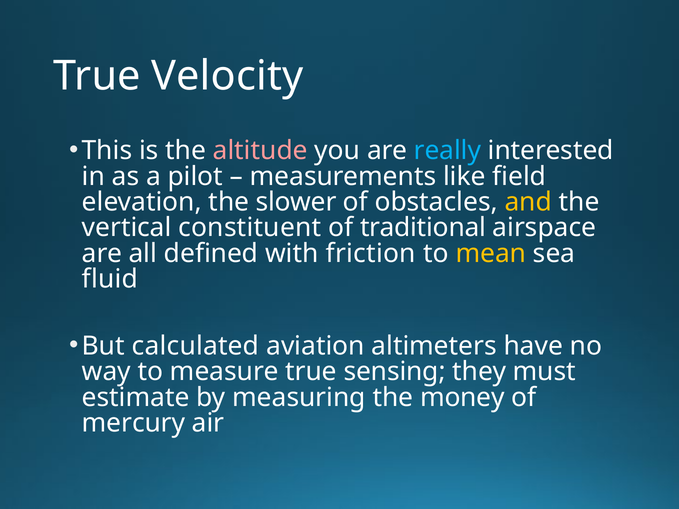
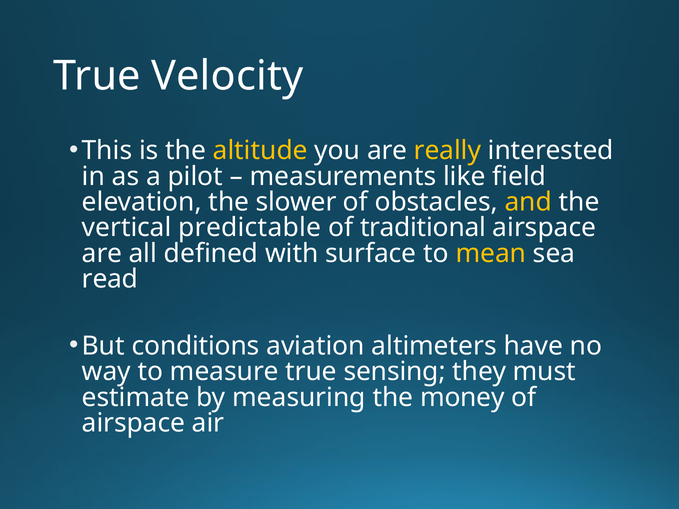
altitude colour: pink -> yellow (260, 151)
really colour: light blue -> yellow (447, 151)
constituent: constituent -> predictable (250, 228)
friction: friction -> surface (371, 254)
fluid: fluid -> read (110, 279)
calculated: calculated -> conditions (196, 346)
mercury: mercury -> airspace (133, 423)
